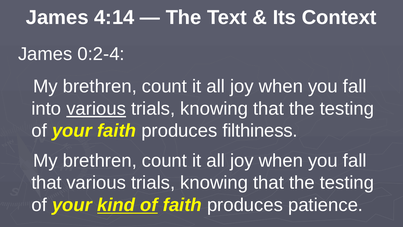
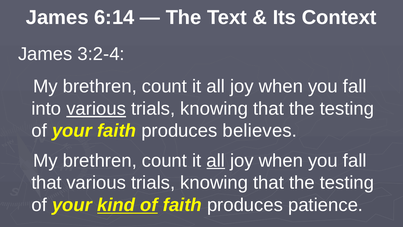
4:14: 4:14 -> 6:14 (114, 17)
0:2-4: 0:2-4 -> 3:2-4 (101, 54)
filthiness: filthiness -> believes (260, 131)
all underline: none -> present (216, 160)
